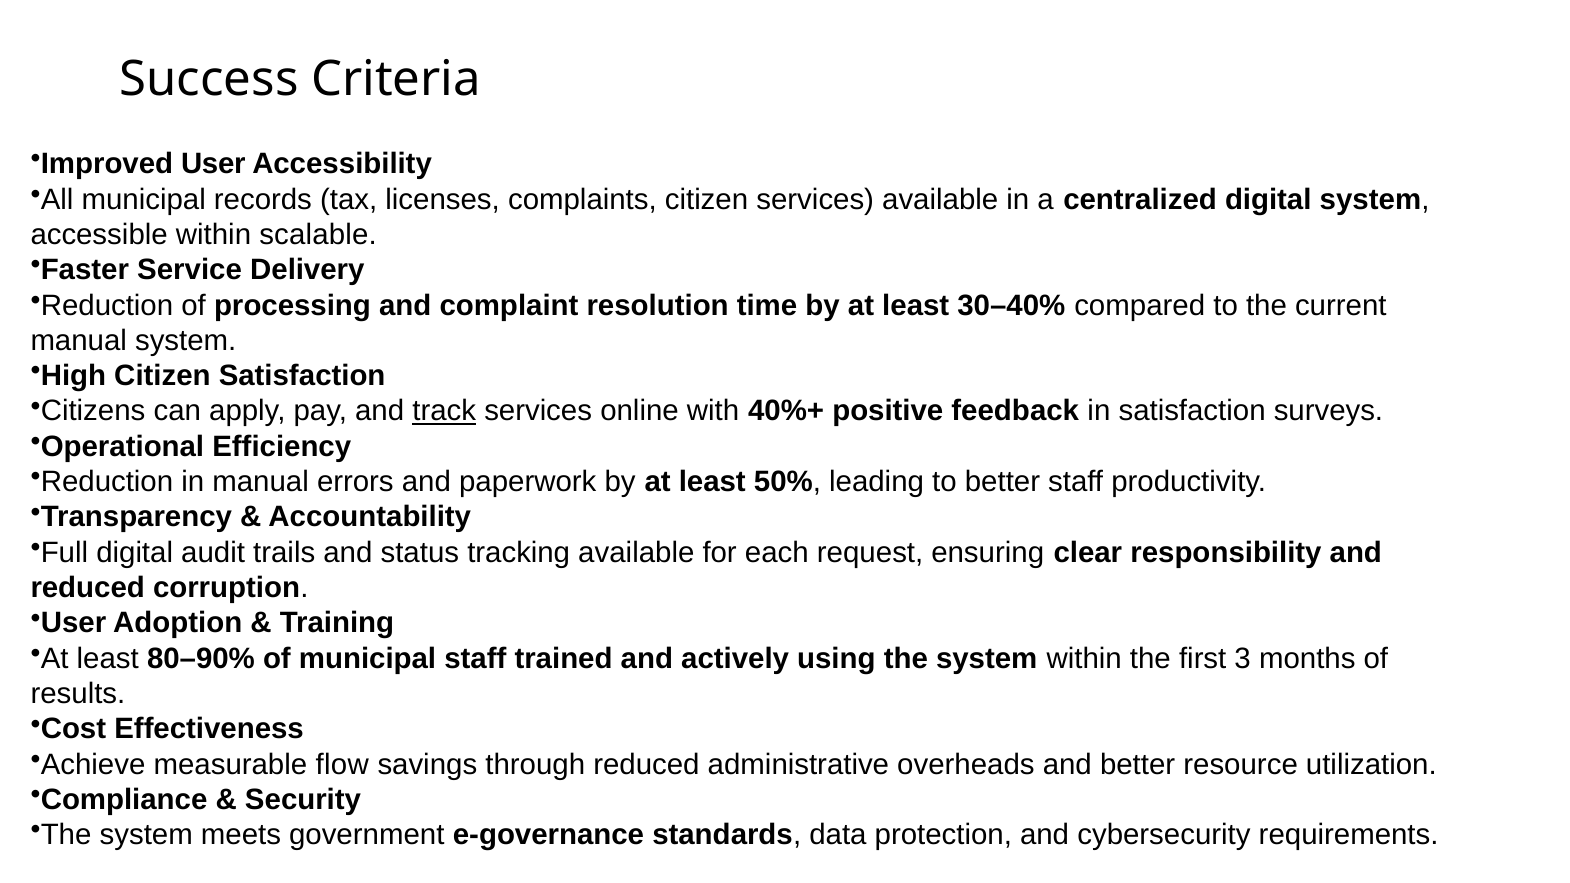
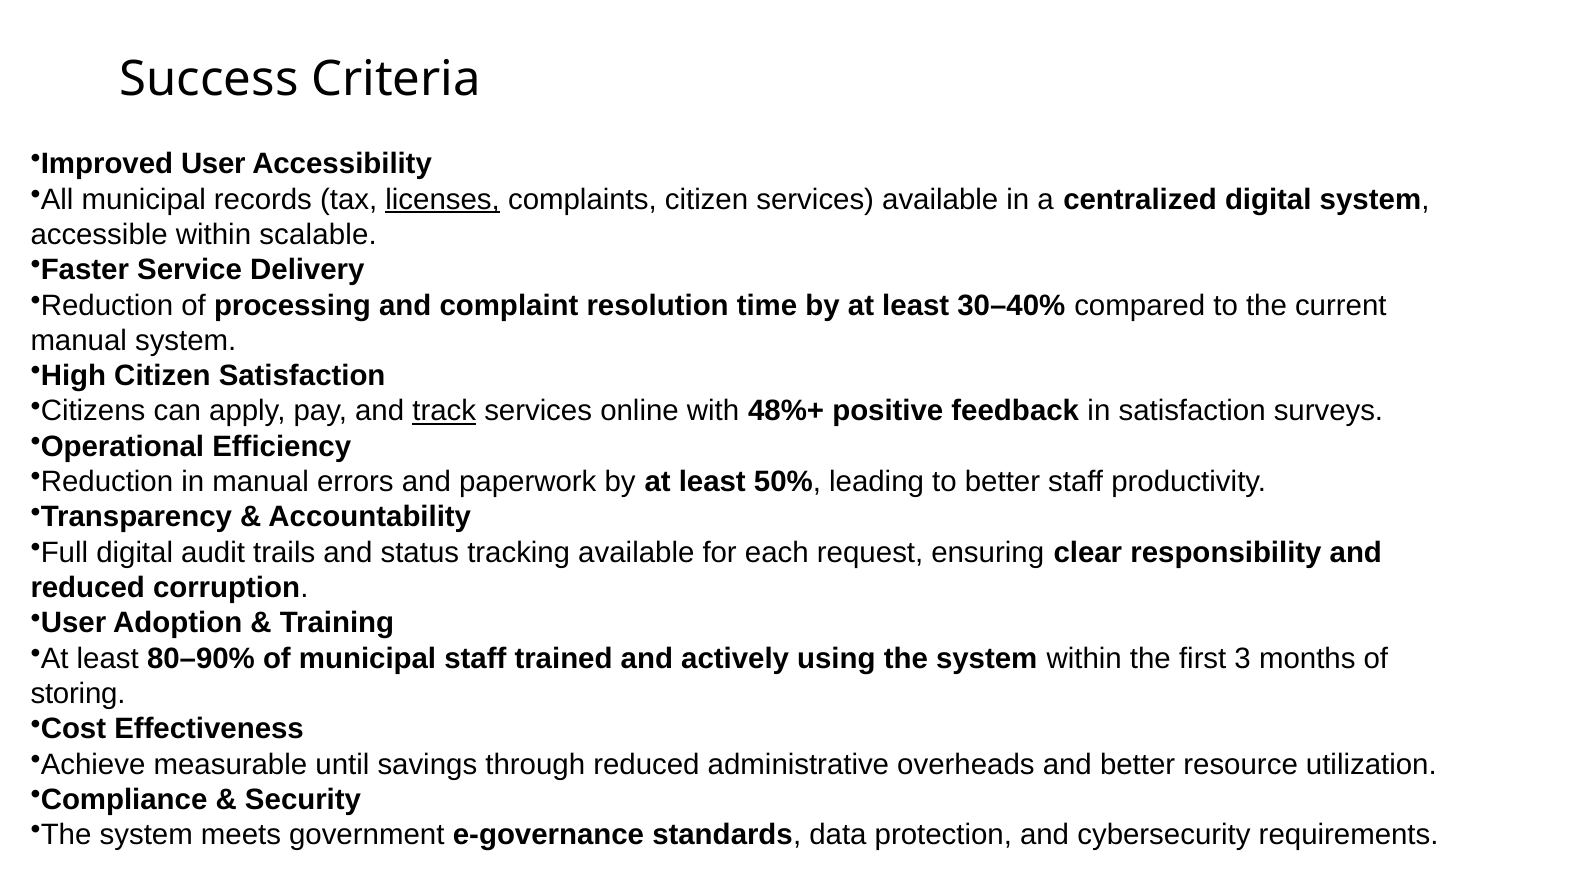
licenses underline: none -> present (443, 199)
40%+: 40%+ -> 48%+ (786, 411)
results: results -> storing (78, 694)
flow: flow -> until (342, 765)
